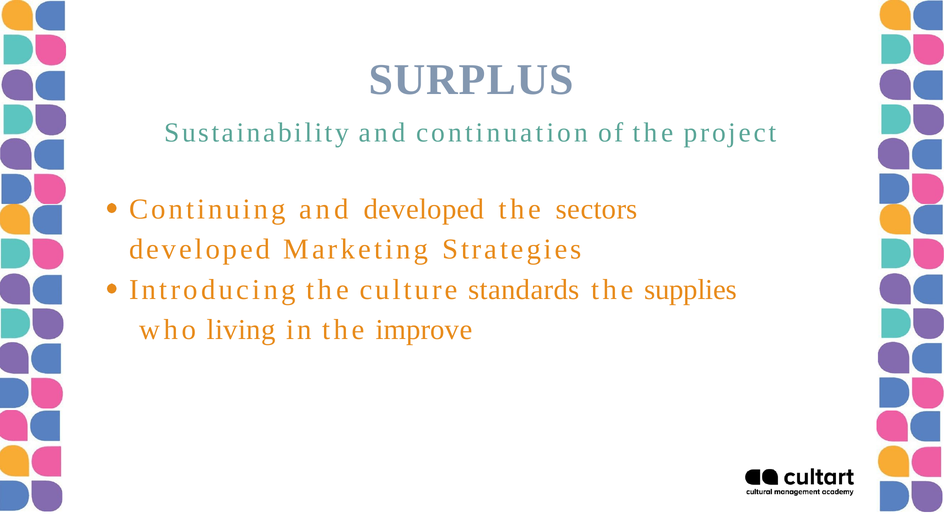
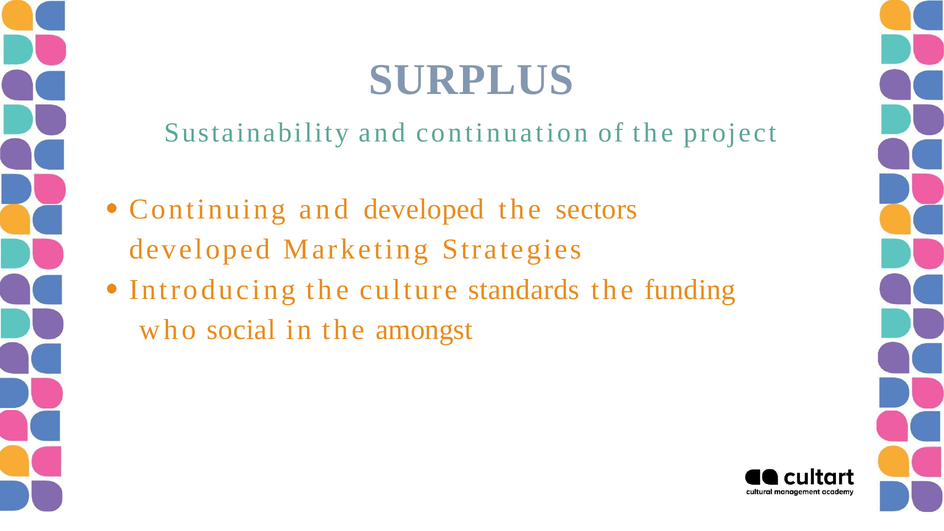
supplies: supplies -> funding (690, 290)
living: living -> social (241, 330)
improve: improve -> amongst (424, 330)
